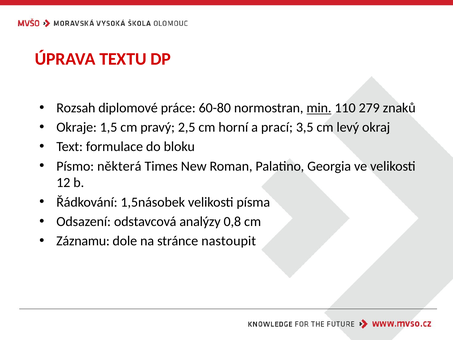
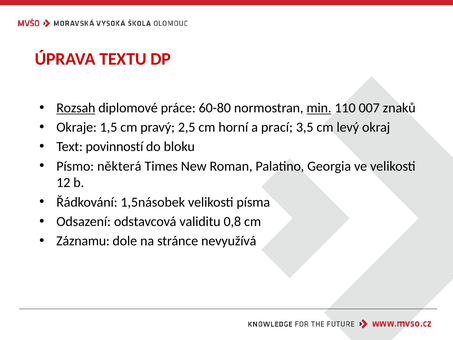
Rozsah underline: none -> present (76, 108)
279: 279 -> 007 (369, 108)
formulace: formulace -> povinností (115, 147)
analýzy: analýzy -> validitu (200, 221)
nastoupit: nastoupit -> nevyužívá (229, 241)
